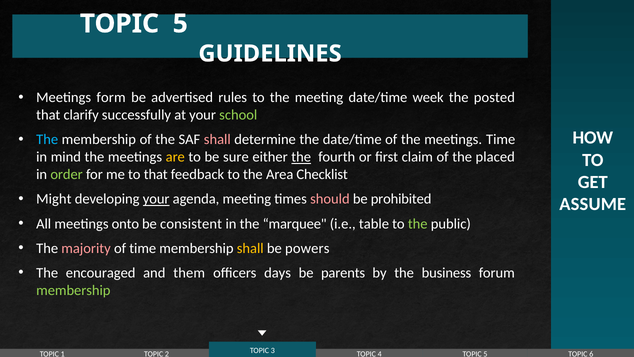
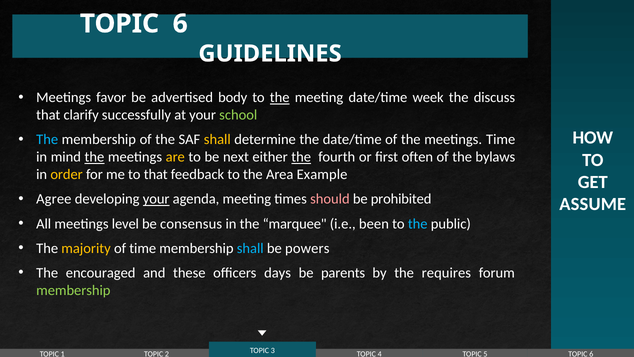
5: 5 -> 6 (180, 24)
form: form -> favor (111, 97)
rules: rules -> body (233, 97)
the underline: none -> present (280, 97)
posted: posted -> discuss (494, 97)
shall colour: pink -> yellow (217, 140)
the underline: none -> present (94, 157)
sure: sure -> next (236, 157)
claim: claim -> often (417, 157)
placed: placed -> bylaws (495, 157)
order colour: light green -> yellow (67, 174)
Checklist: Checklist -> Example (322, 174)
Might: Might -> Agree (54, 199)
onto: onto -> level (125, 224)
consistent: consistent -> consensus (191, 224)
table: table -> been (374, 224)
the colour: light green -> light blue (418, 224)
majority colour: pink -> yellow (86, 248)
shall colour: yellow -> light blue (250, 248)
them: them -> these (189, 273)
business: business -> requires (446, 273)
